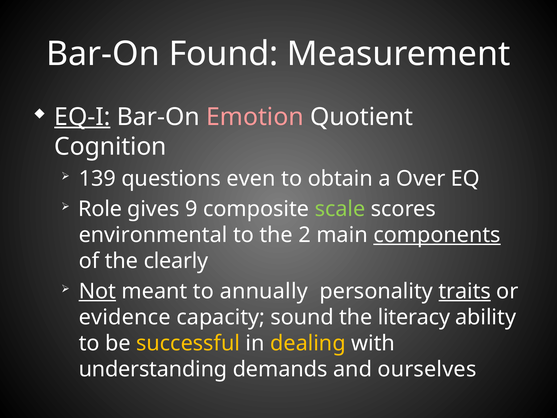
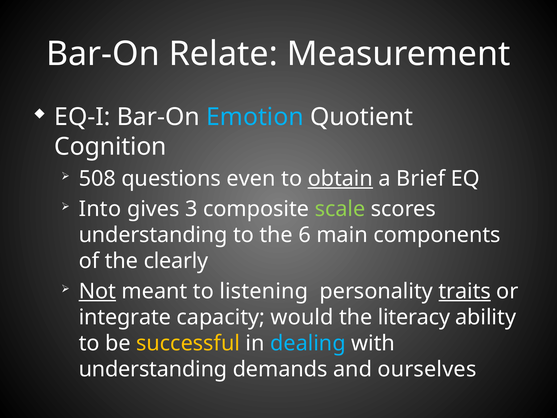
Found: Found -> Relate (223, 54)
EQ-I underline: present -> none (82, 117)
Emotion colour: pink -> light blue (255, 117)
139: 139 -> 508 (97, 179)
obtain underline: none -> present (340, 179)
Over: Over -> Brief (421, 179)
Role: Role -> Into (100, 209)
9: 9 -> 3 (191, 209)
environmental: environmental -> understanding (153, 235)
2: 2 -> 6 (305, 235)
components underline: present -> none (437, 235)
annually: annually -> listening (264, 291)
evidence: evidence -> integrate (125, 317)
sound: sound -> would (302, 317)
dealing colour: yellow -> light blue (308, 343)
